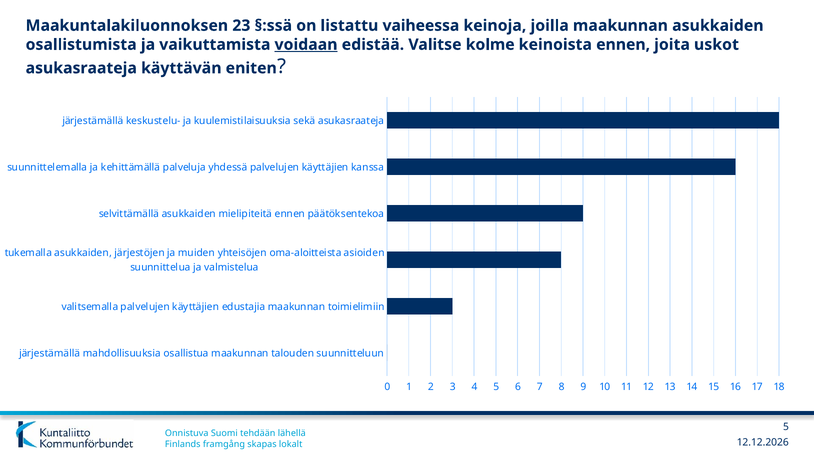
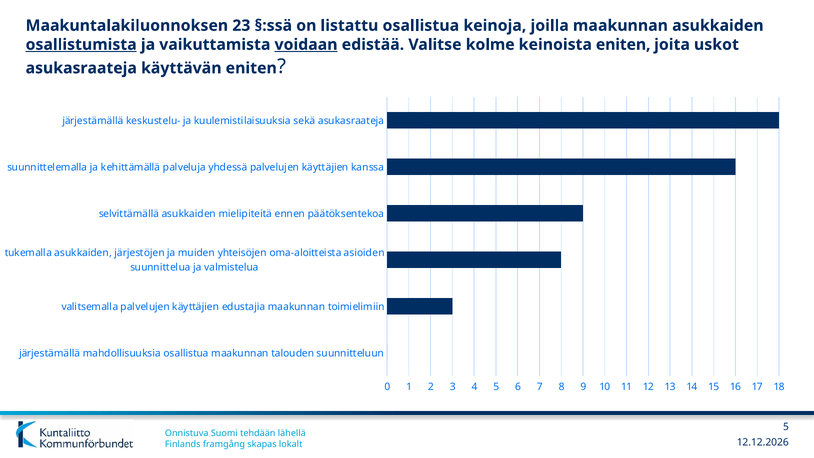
listattu vaiheessa: vaiheessa -> osallistua (421, 26)
osallistumista underline: none -> present (81, 45)
keinoista ennen: ennen -> eniten (623, 45)
